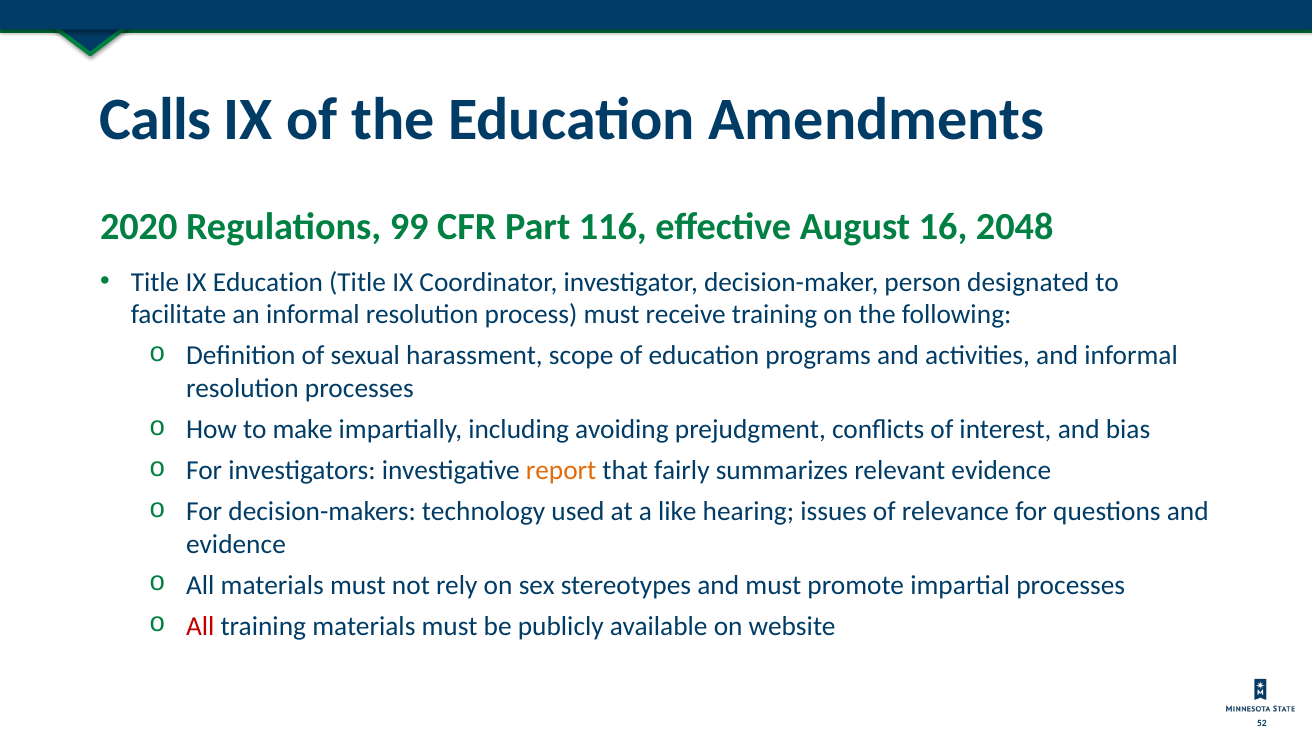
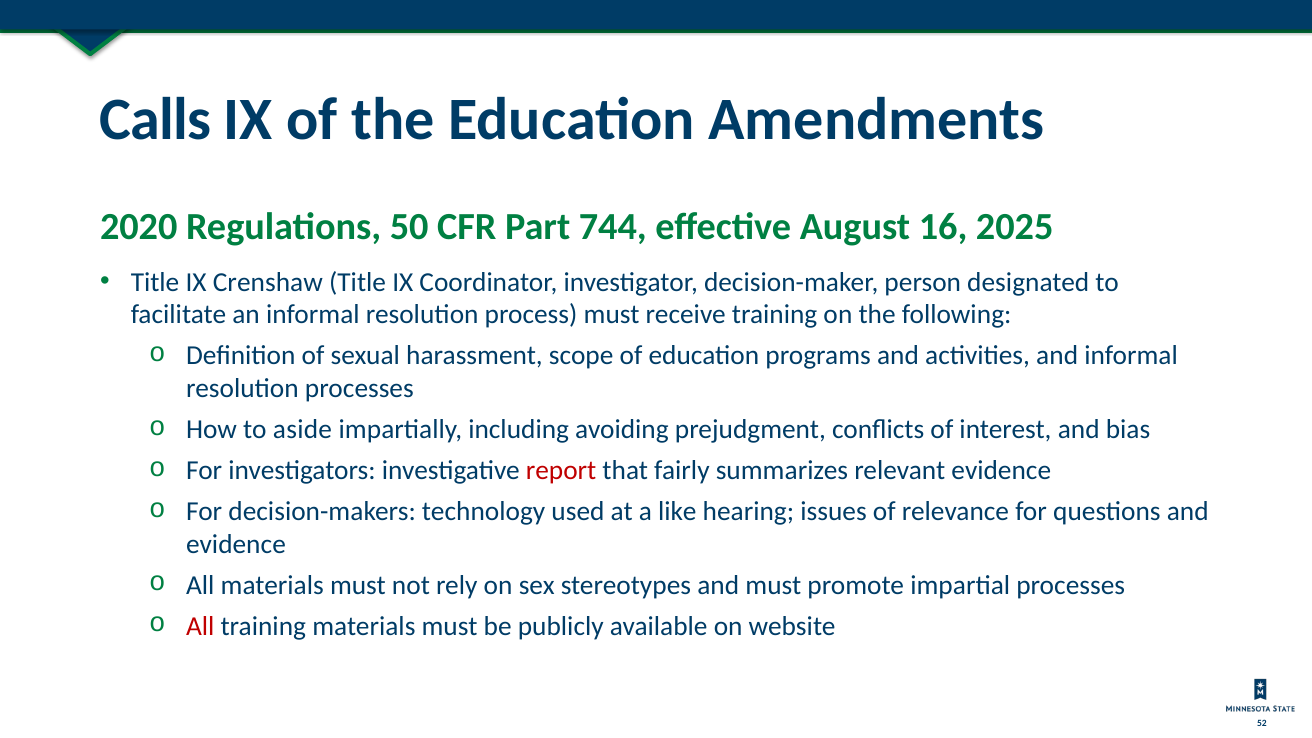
99: 99 -> 50 (409, 227)
116: 116 -> 744 (613, 227)
2048: 2048 -> 2025 (1015, 227)
IX Education: Education -> Crenshaw (268, 282)
make: make -> aside (302, 430)
report colour: orange -> red (561, 471)
